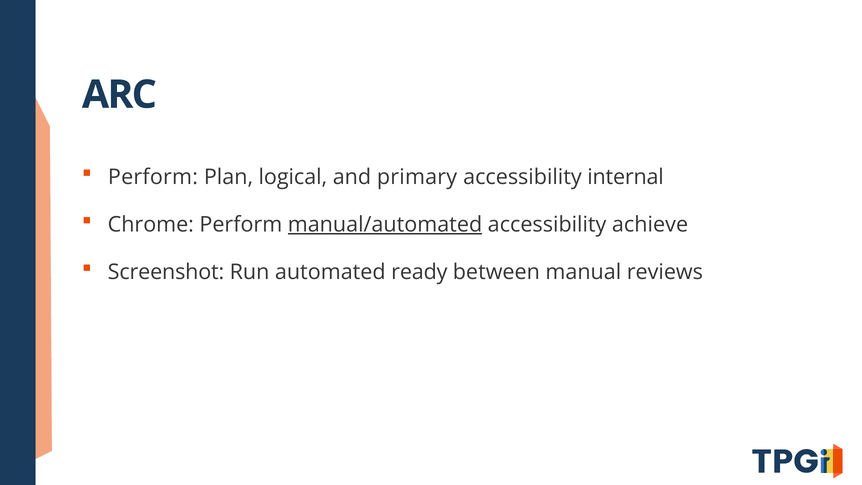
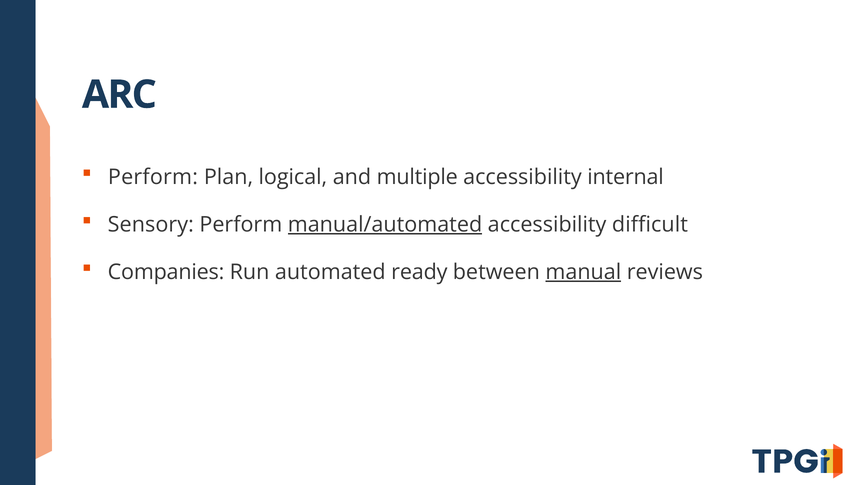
primary: primary -> multiple (417, 177)
Chrome: Chrome -> Sensory (151, 224)
achieve: achieve -> difficult (650, 224)
Screenshot: Screenshot -> Companies (166, 272)
manual underline: none -> present (583, 272)
